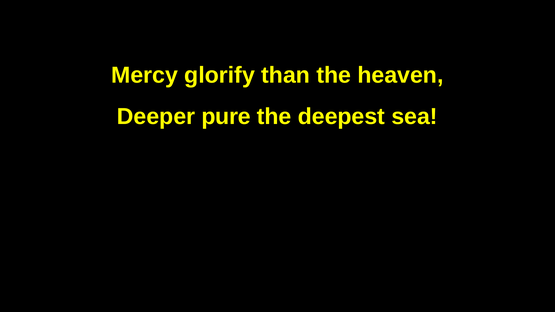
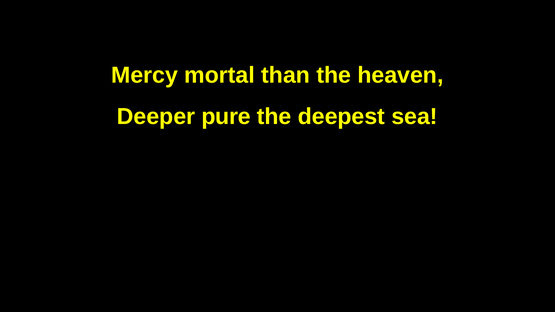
glorify: glorify -> mortal (220, 75)
